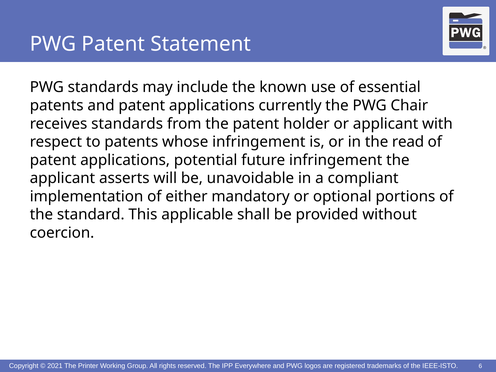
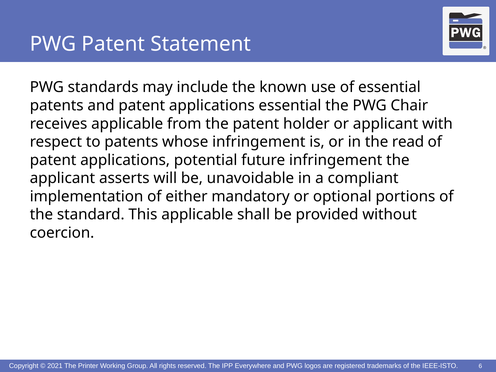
applications currently: currently -> essential (290, 105)
receives standards: standards -> applicable (127, 124)
